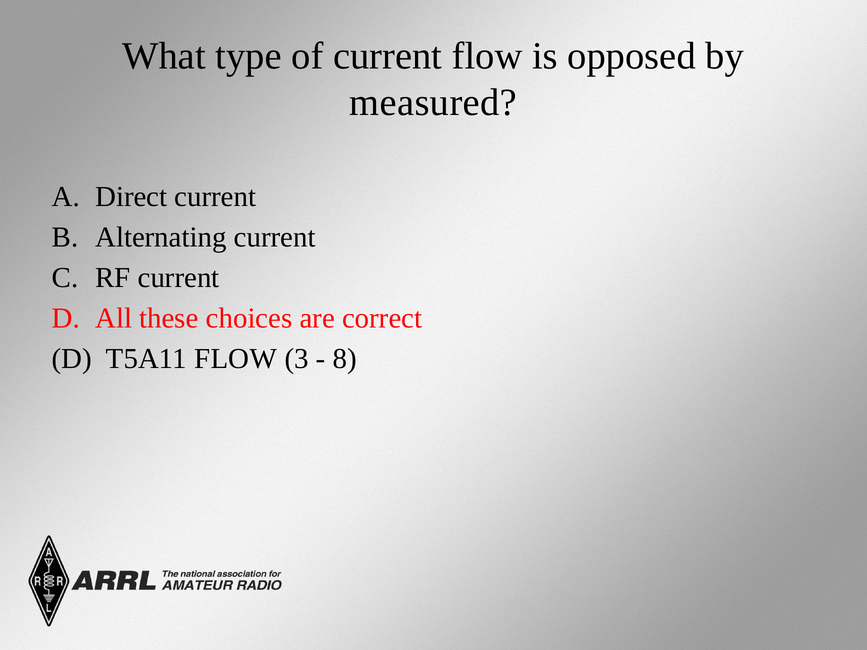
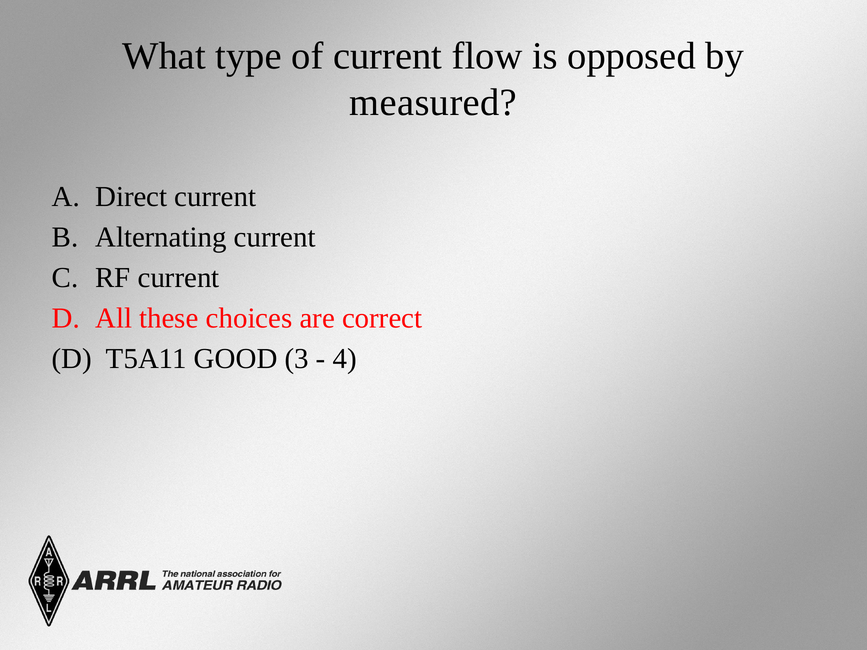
T5A11 FLOW: FLOW -> GOOD (236, 359)
8: 8 -> 4 (345, 359)
